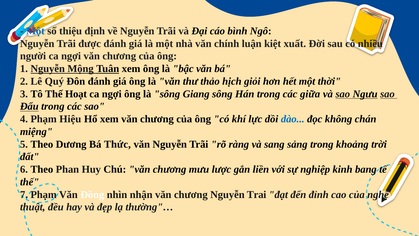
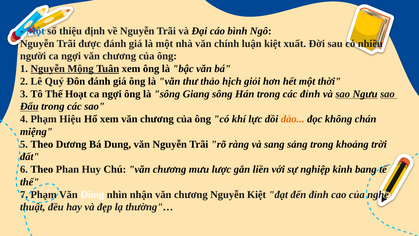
các giữa: giữa -> đỉnh (310, 94)
dào colour: blue -> orange (293, 119)
Thức: Thức -> Dung (118, 144)
Nguyễn Trai: Trai -> Kiệt (257, 194)
